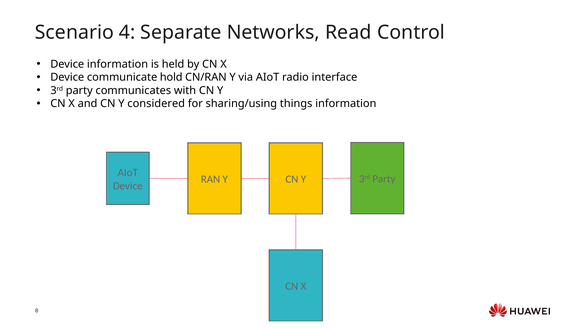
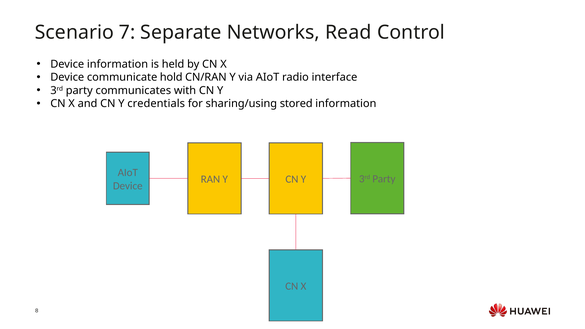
4: 4 -> 7 (127, 32)
considered: considered -> credentials (156, 104)
things: things -> stored (296, 104)
